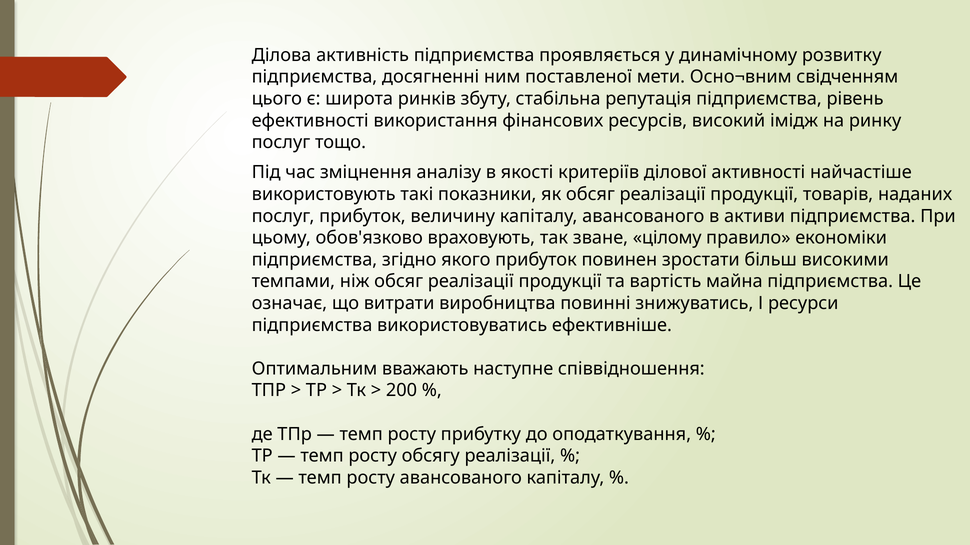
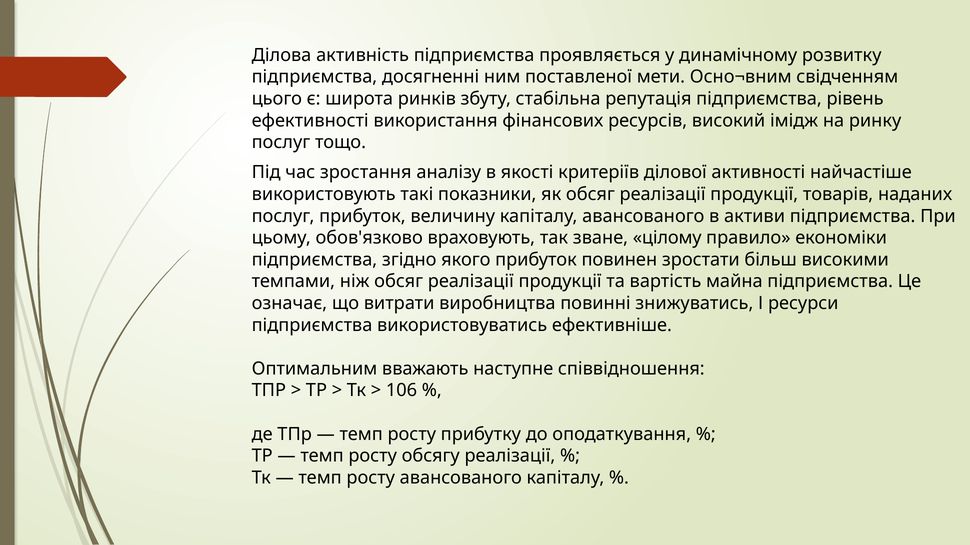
зміцнення: зміцнення -> зростання (366, 173)
200: 200 -> 106 (401, 391)
